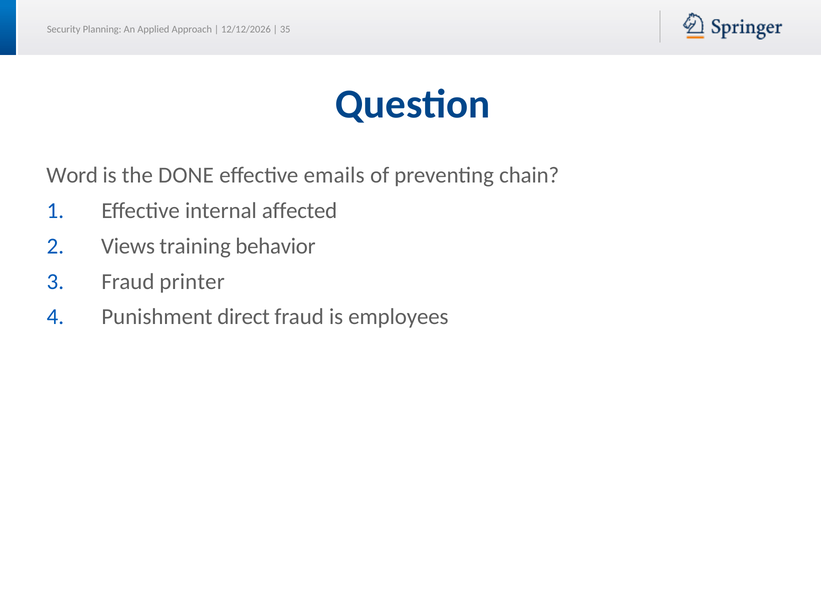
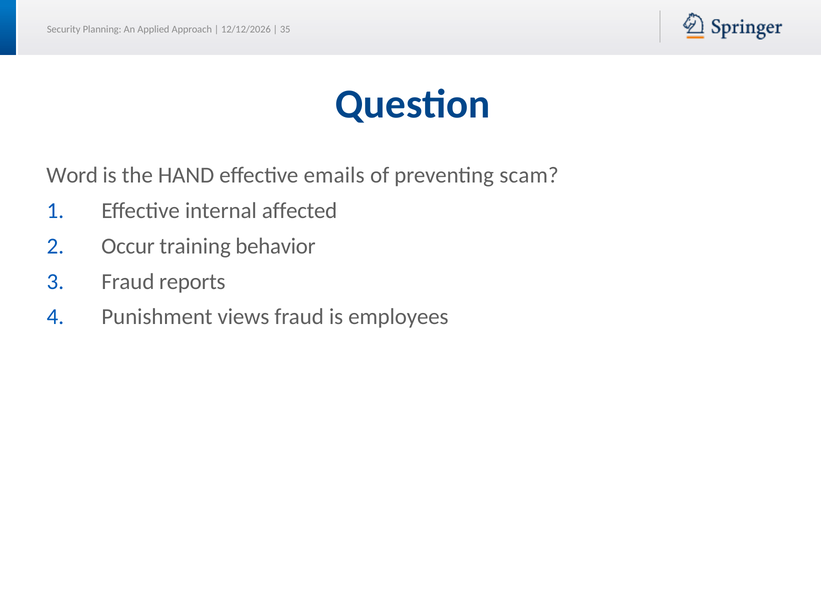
DONE: DONE -> HAND (186, 175)
chain: chain -> scam (529, 175)
Views: Views -> Occur (128, 246)
printer: printer -> reports (192, 281)
direct: direct -> views (243, 317)
